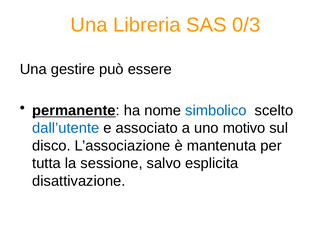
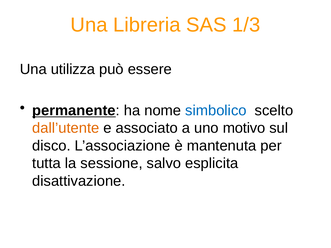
0/3: 0/3 -> 1/3 (246, 25)
gestire: gestire -> utilizza (73, 69)
dall’utente colour: blue -> orange (66, 128)
